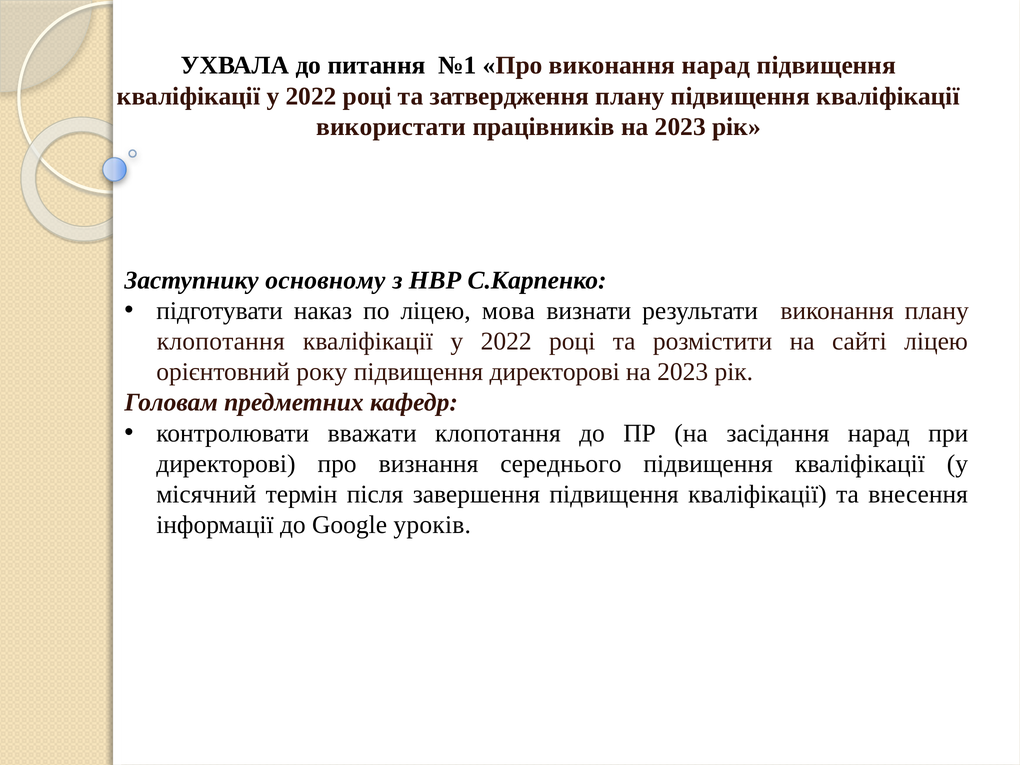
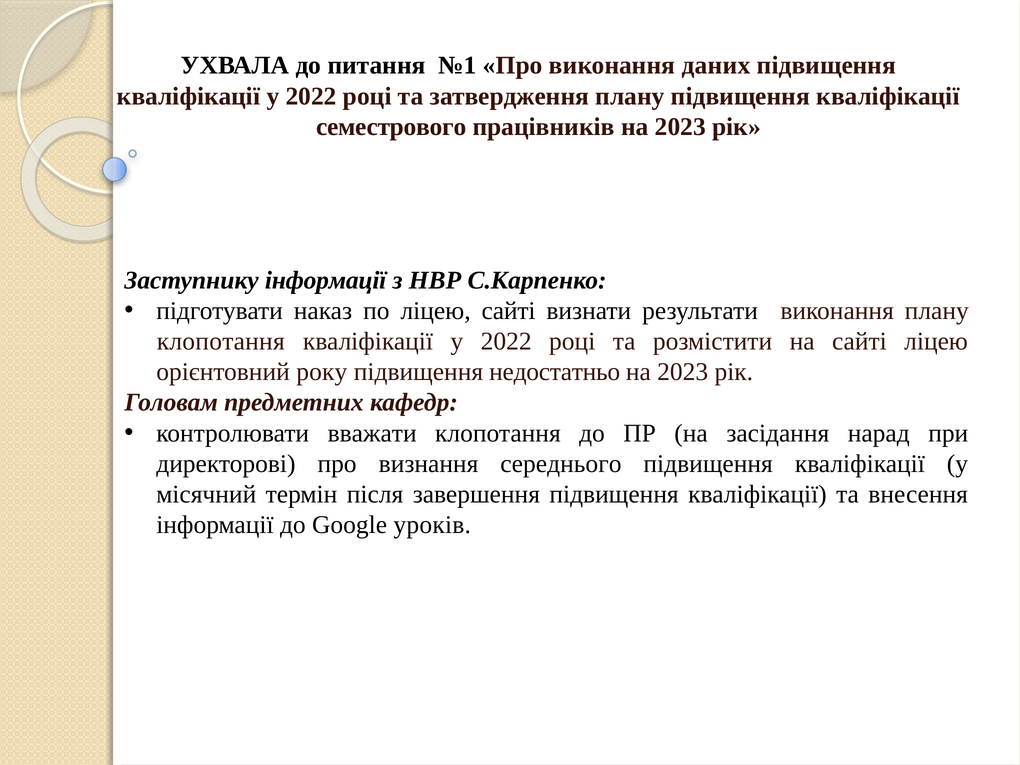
виконання нарад: нарад -> даних (716, 66)
використати: використати -> семестрового (391, 127)
Заступнику основному: основному -> інформації (326, 280)
ліцею мова: мова -> сайті (509, 311)
підвищення директорові: директорові -> недостатньо (555, 372)
